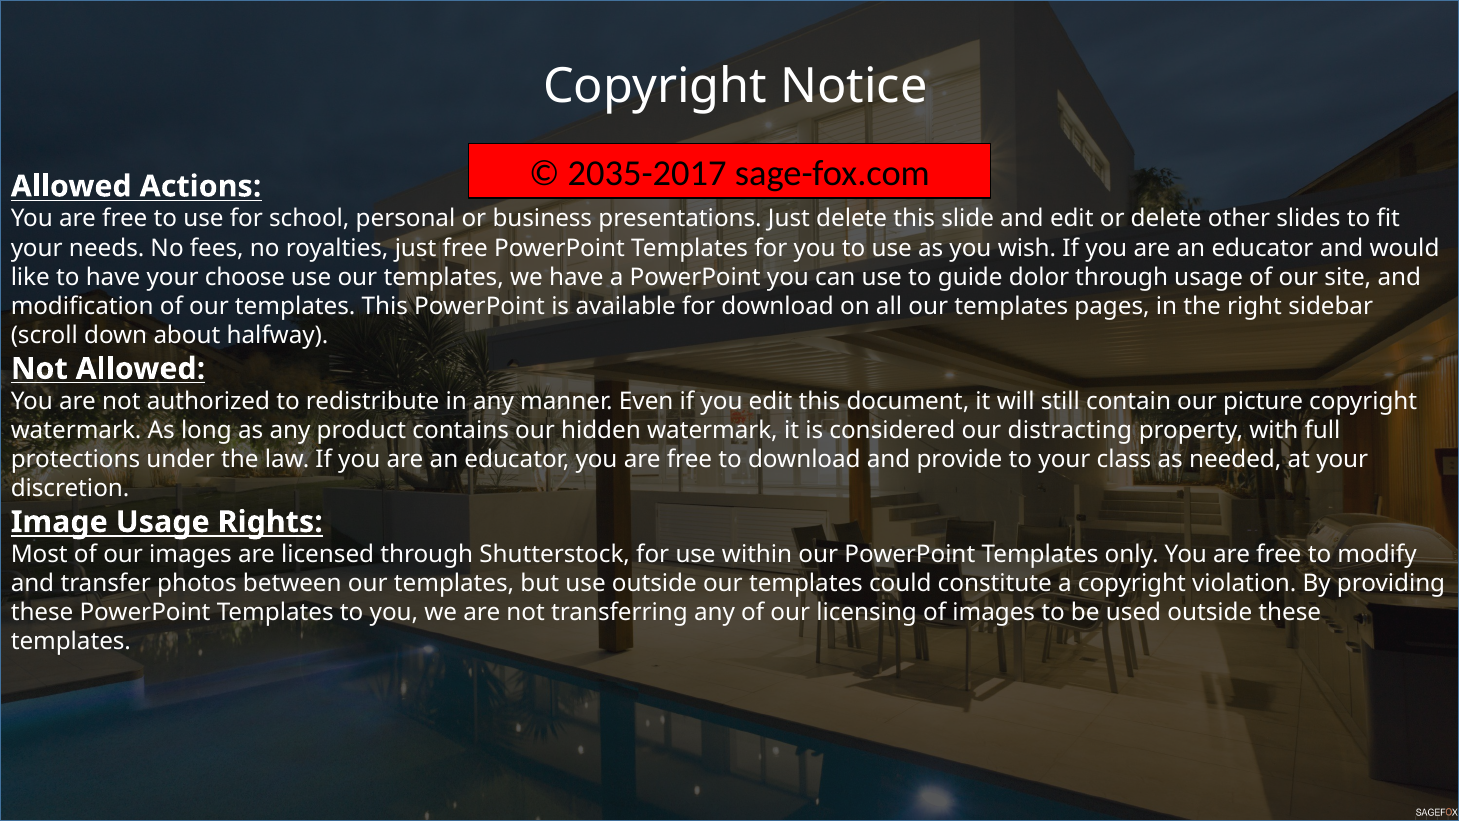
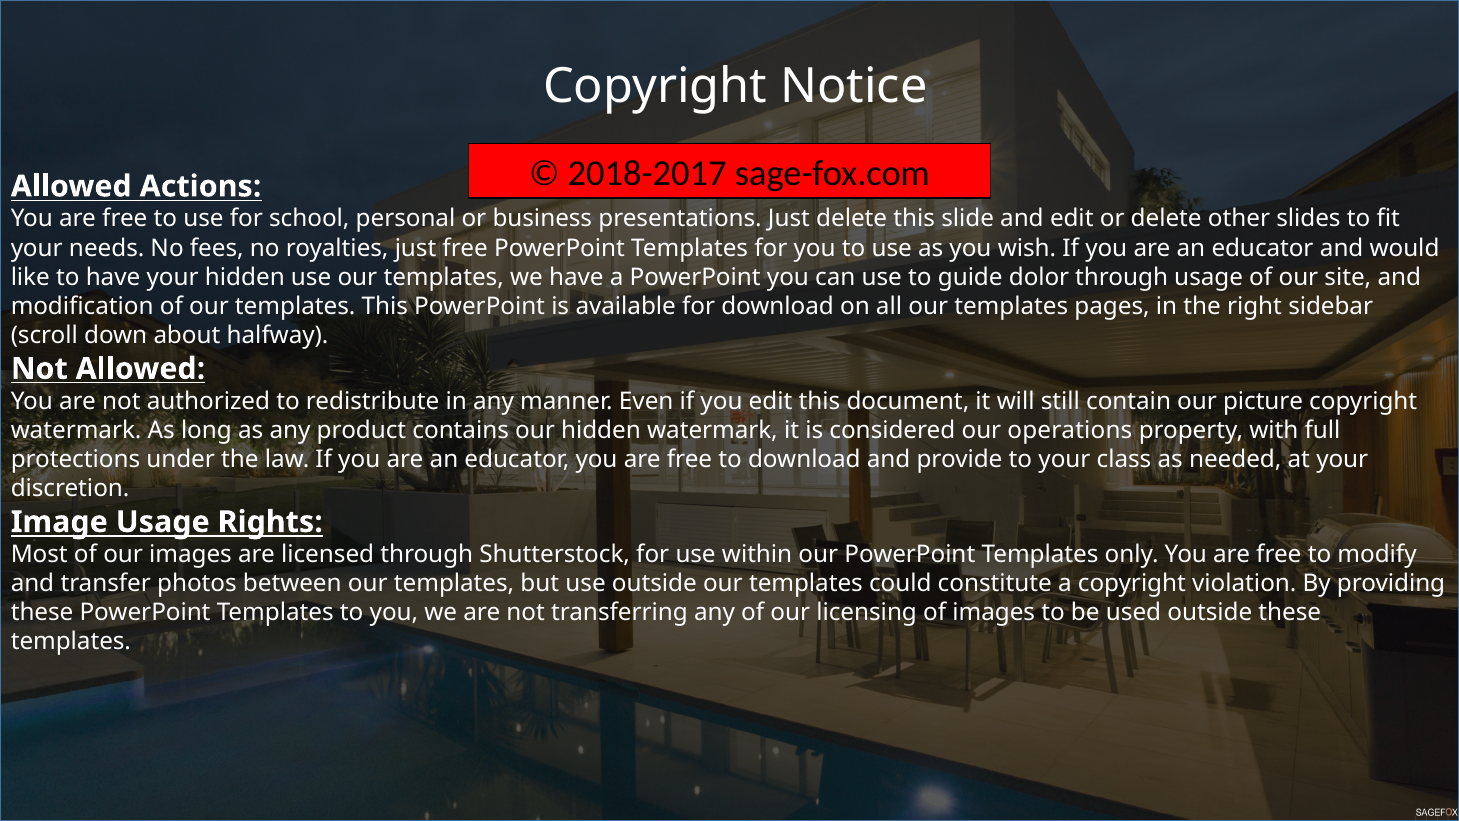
2035-2017: 2035-2017 -> 2018-2017 (647, 173)
your choose: choose -> hidden (245, 277)
distracting: distracting -> operations (1070, 430)
